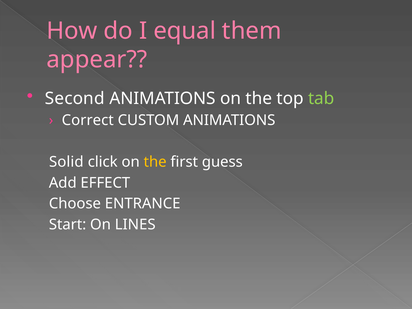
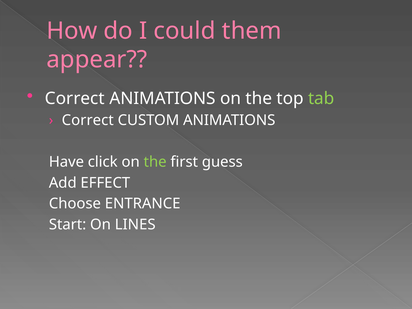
equal: equal -> could (185, 31)
Second: Second -> Correct (75, 98)
Solid: Solid -> Have (66, 162)
the colour: yellow -> light green (155, 162)
